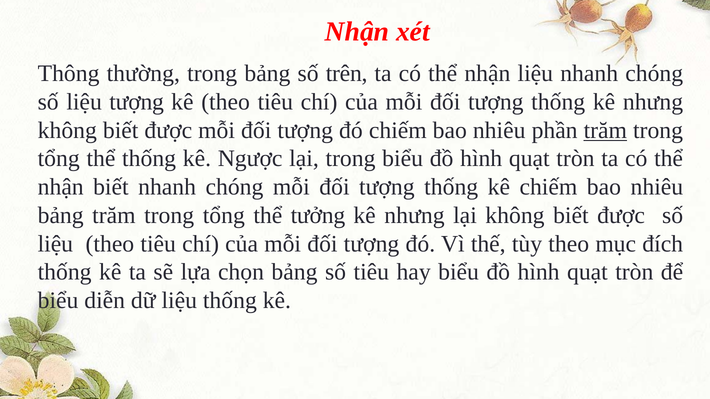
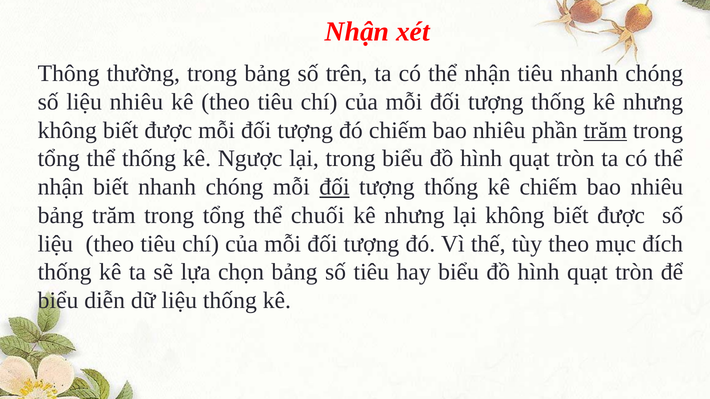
nhận liệu: liệu -> tiêu (535, 74)
liệu tượng: tượng -> nhiêu (136, 102)
đối underline: none -> present (334, 187)
tưởng: tưởng -> chuối (318, 216)
